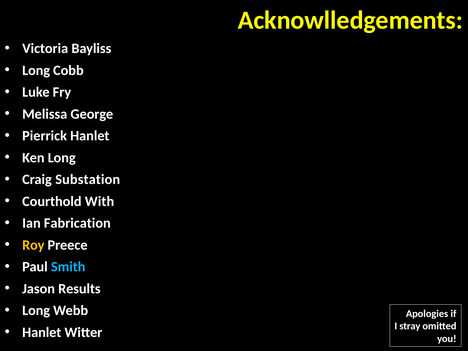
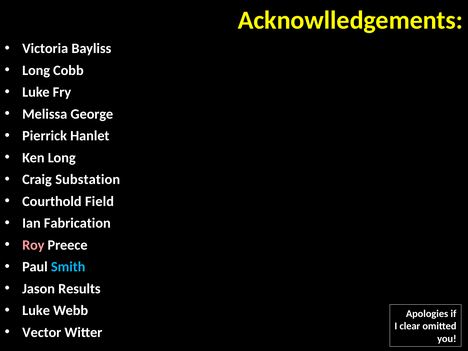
With: With -> Field (99, 201)
Roy colour: yellow -> pink (33, 245)
Long: Long -> Luke (36, 310)
stray: stray -> clear (410, 326)
Hanlet: Hanlet -> Vector (42, 332)
